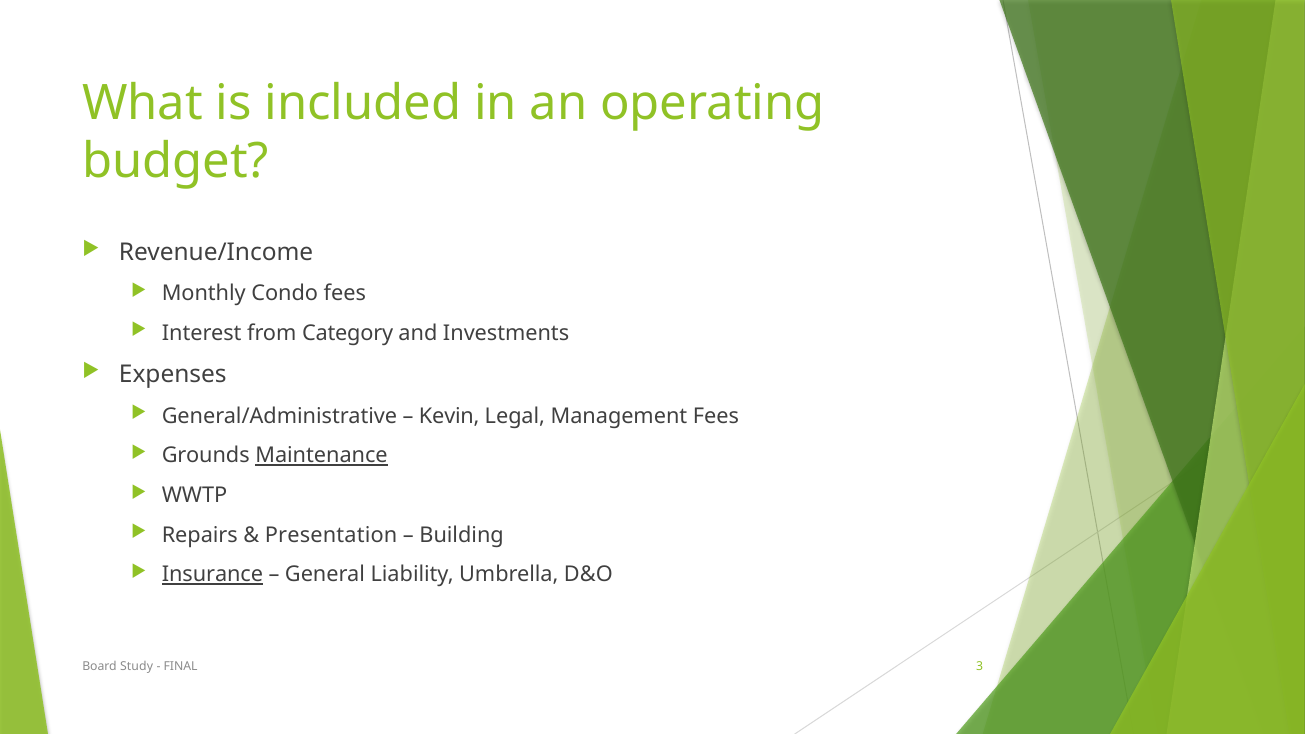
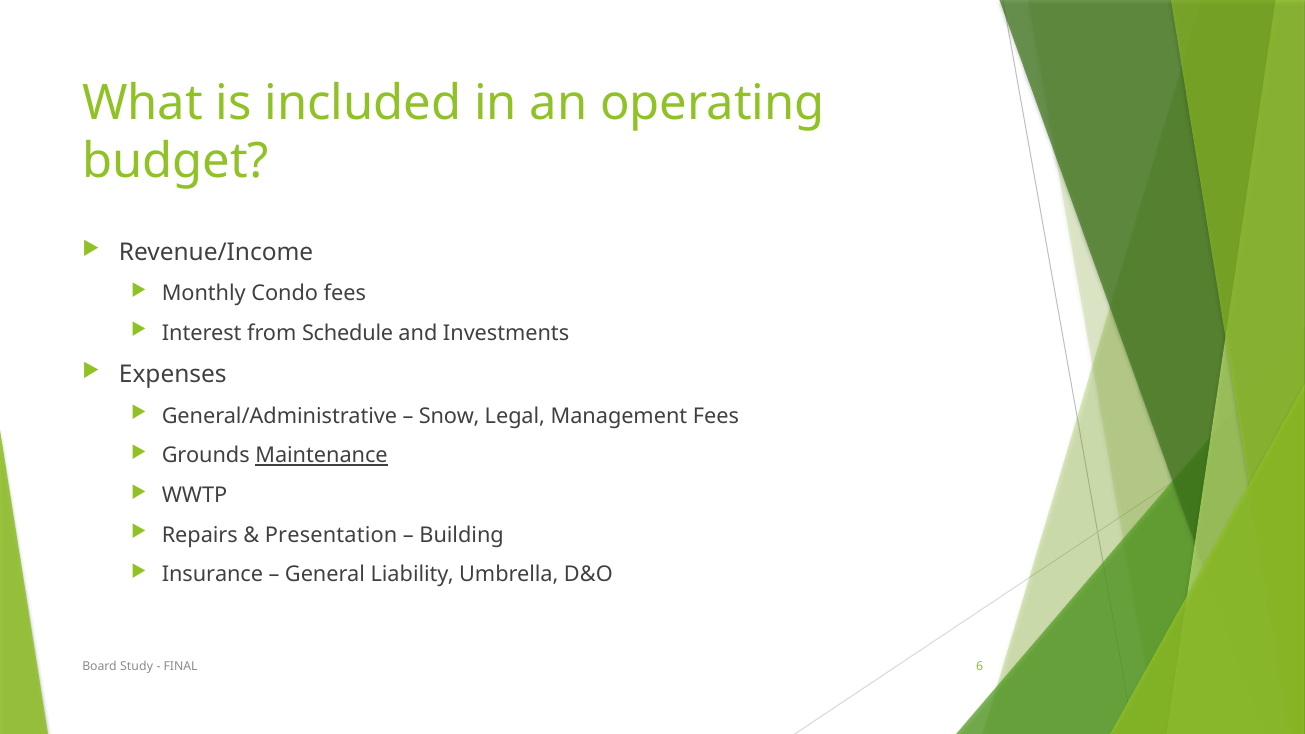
Category: Category -> Schedule (348, 333)
Kevin: Kevin -> Snow (449, 416)
Insurance underline: present -> none (212, 575)
3: 3 -> 6 (980, 666)
